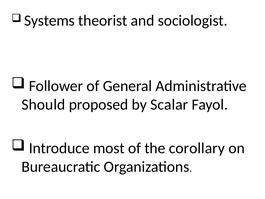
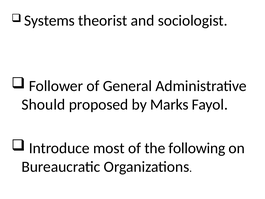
Scalar: Scalar -> Marks (169, 104)
corollary: corollary -> following (197, 148)
